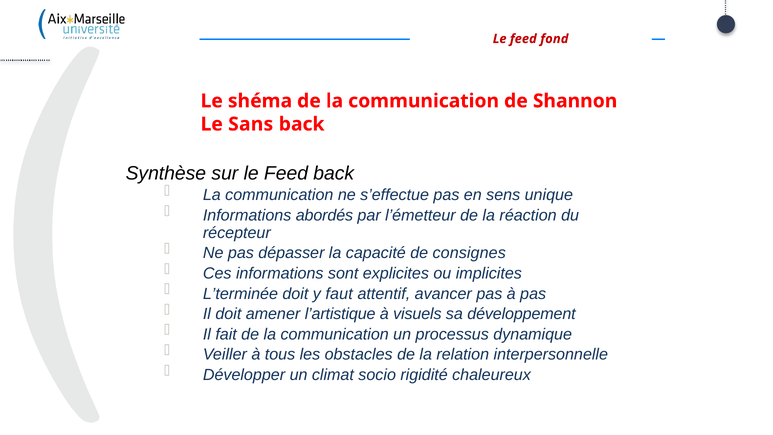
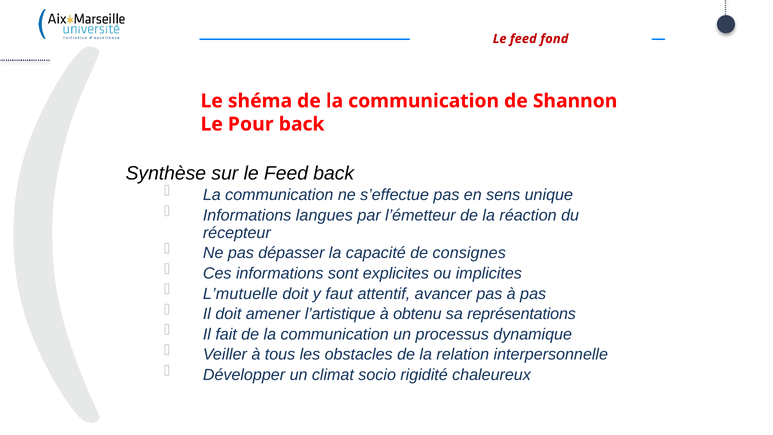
Sans: Sans -> Pour (251, 124)
abordés: abordés -> langues (324, 215)
L’terminée: L’terminée -> L’mutuelle (240, 294)
visuels: visuels -> obtenu (417, 314)
développement: développement -> représentations (522, 314)
